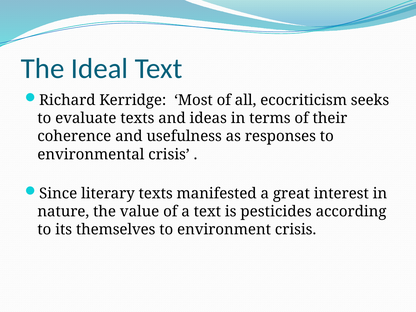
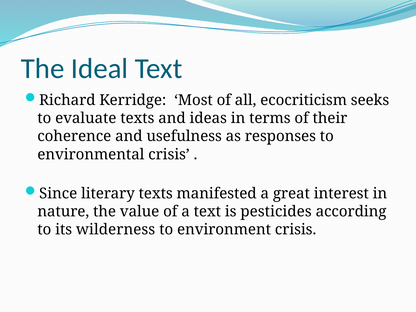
themselves: themselves -> wilderness (116, 230)
